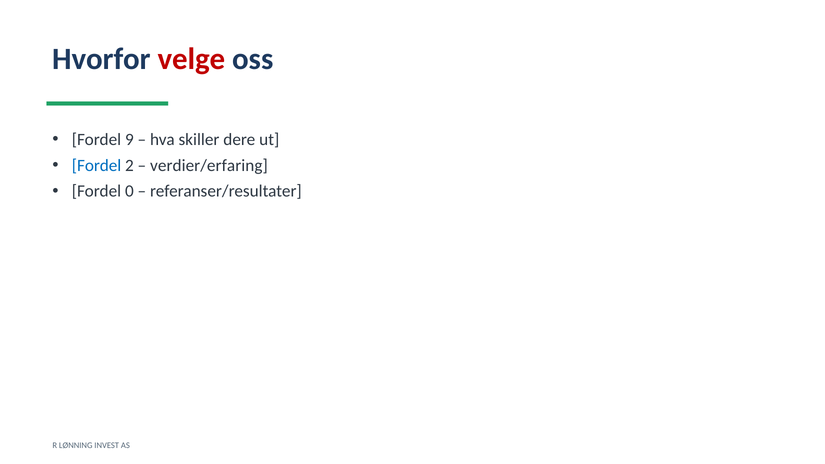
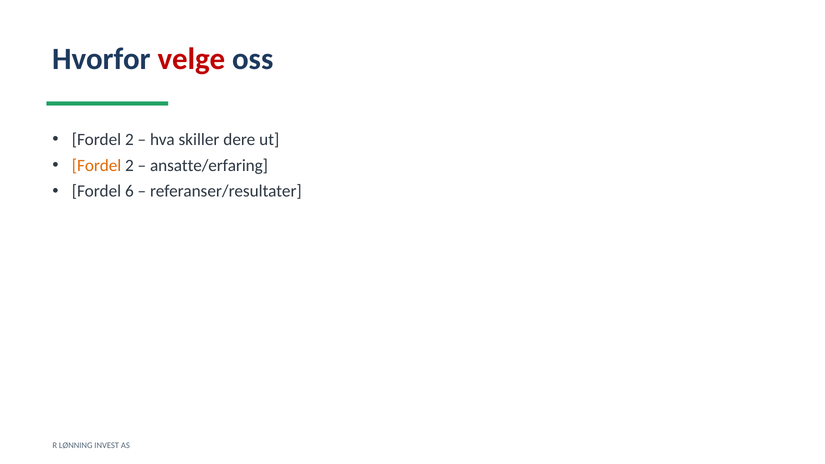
9: 9 -> 2 (129, 140)
Fordel colour: blue -> orange (97, 166)
verdier/erfaring: verdier/erfaring -> ansatte/erfaring (209, 166)
0: 0 -> 6 (129, 191)
